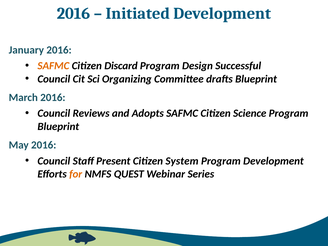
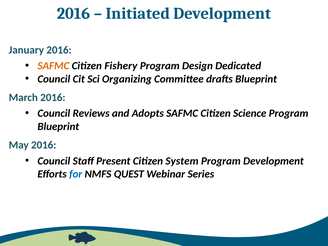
Discard: Discard -> Fishery (121, 66)
Successful: Successful -> Dedicated (238, 66)
for colour: orange -> blue (76, 174)
